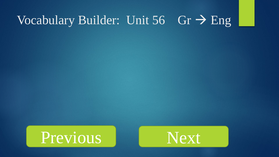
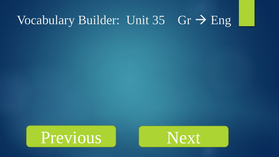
56: 56 -> 35 (159, 20)
